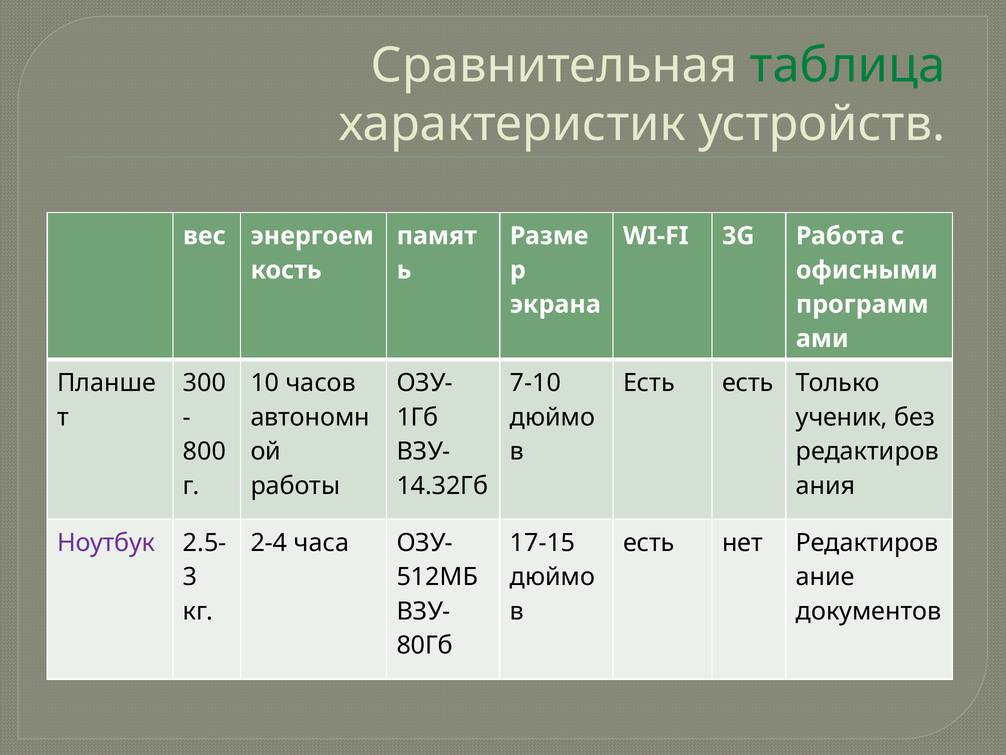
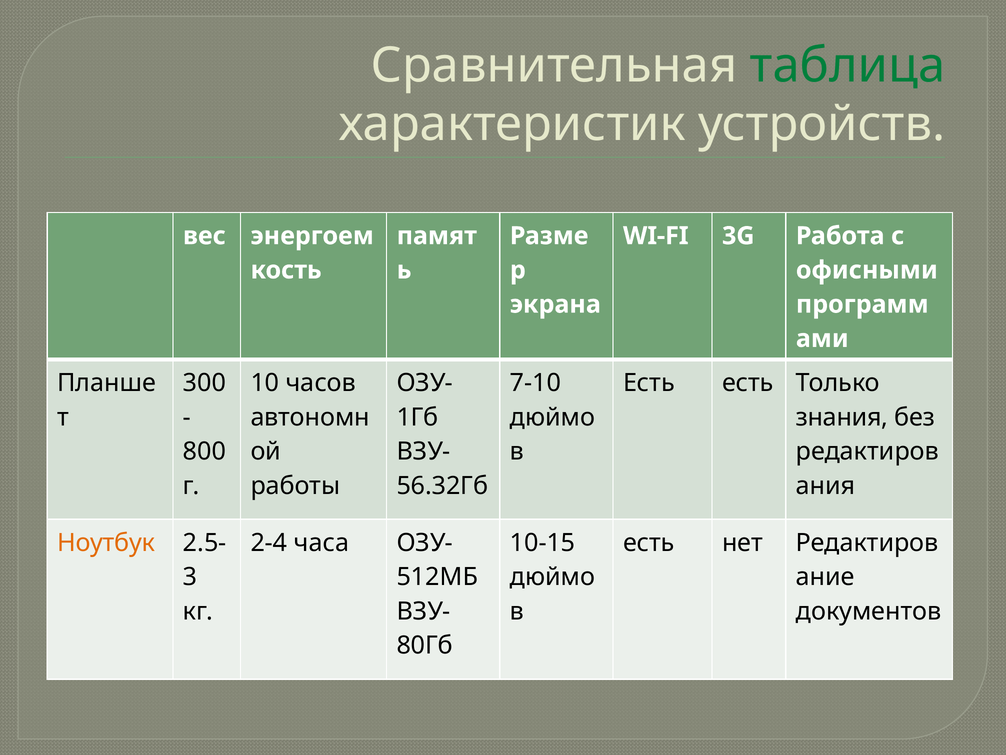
ученик: ученик -> знания (842, 417)
14.32Гб: 14.32Гб -> 56.32Гб (442, 485)
Ноутбук colour: purple -> orange (106, 543)
17-15: 17-15 -> 10-15 (543, 543)
